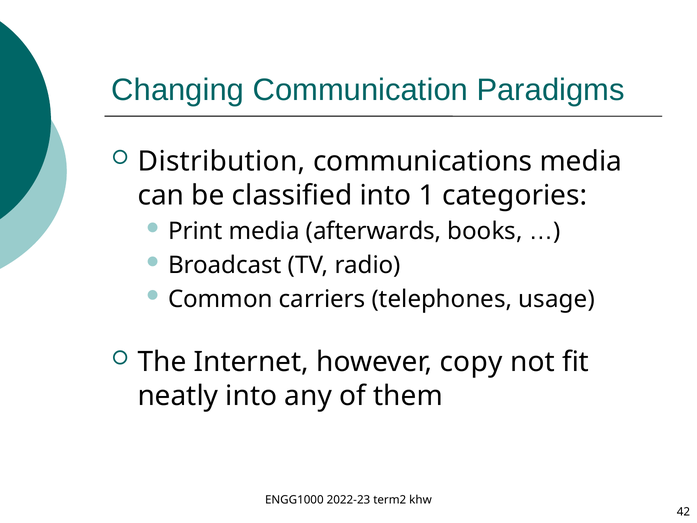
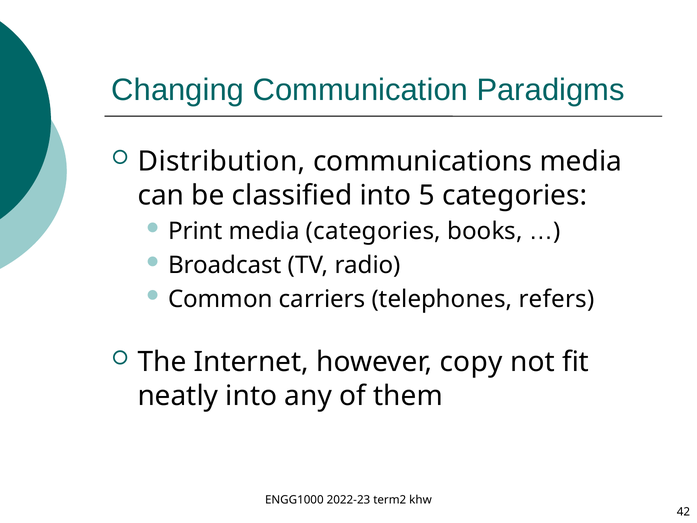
1: 1 -> 5 (427, 195)
media afterwards: afterwards -> categories (373, 231)
usage: usage -> refers (557, 299)
